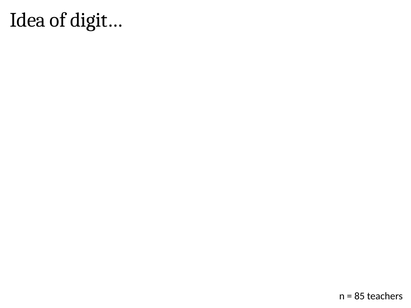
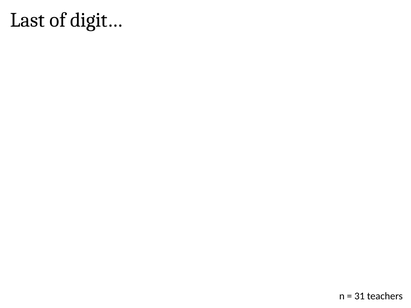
Idea: Idea -> Last (28, 20)
85: 85 -> 31 (360, 296)
